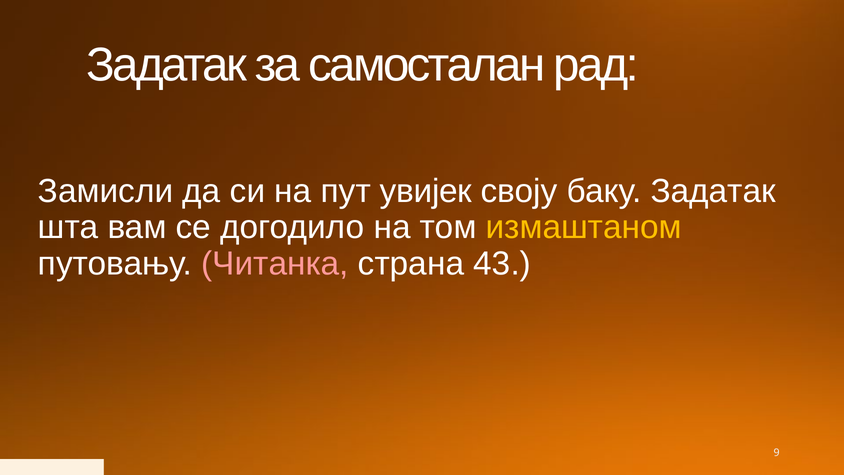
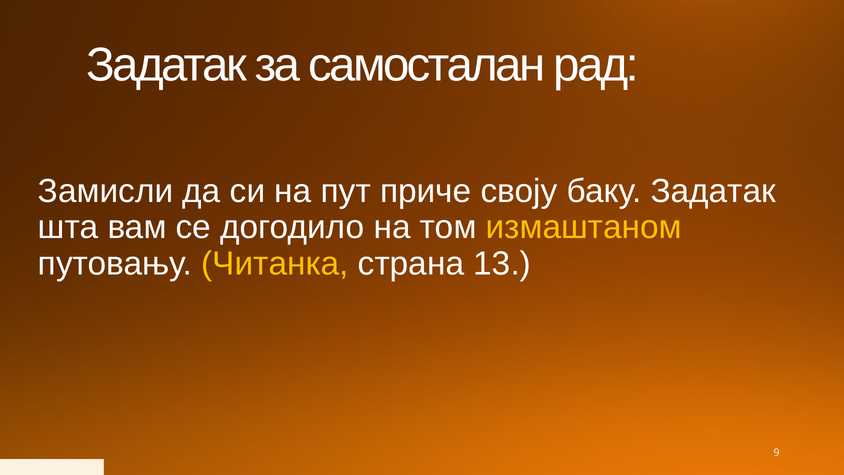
увијек: увијек -> приче (426, 191)
Читанка colour: pink -> yellow (275, 263)
43: 43 -> 13 (502, 263)
